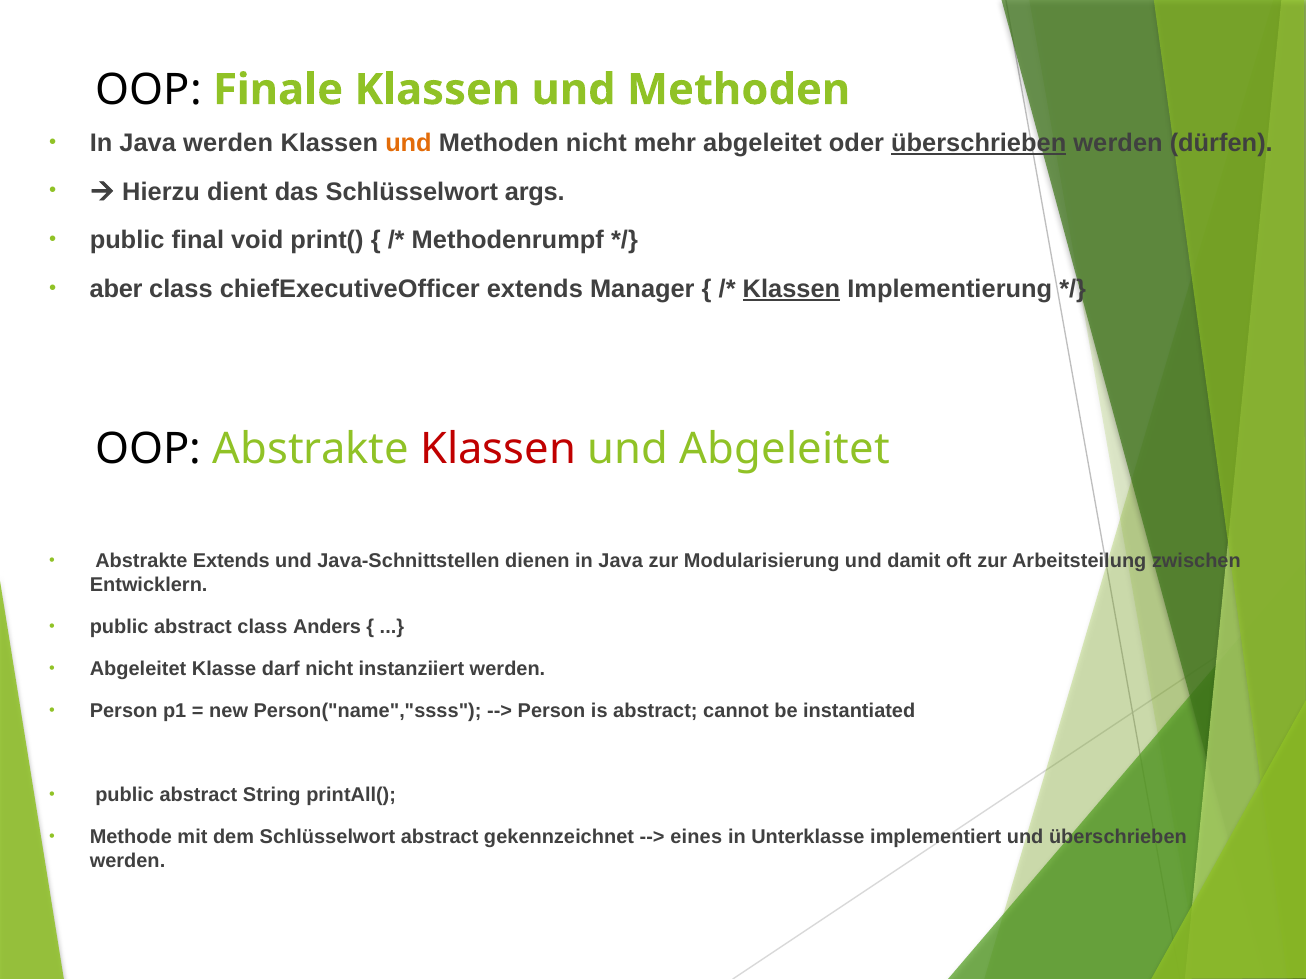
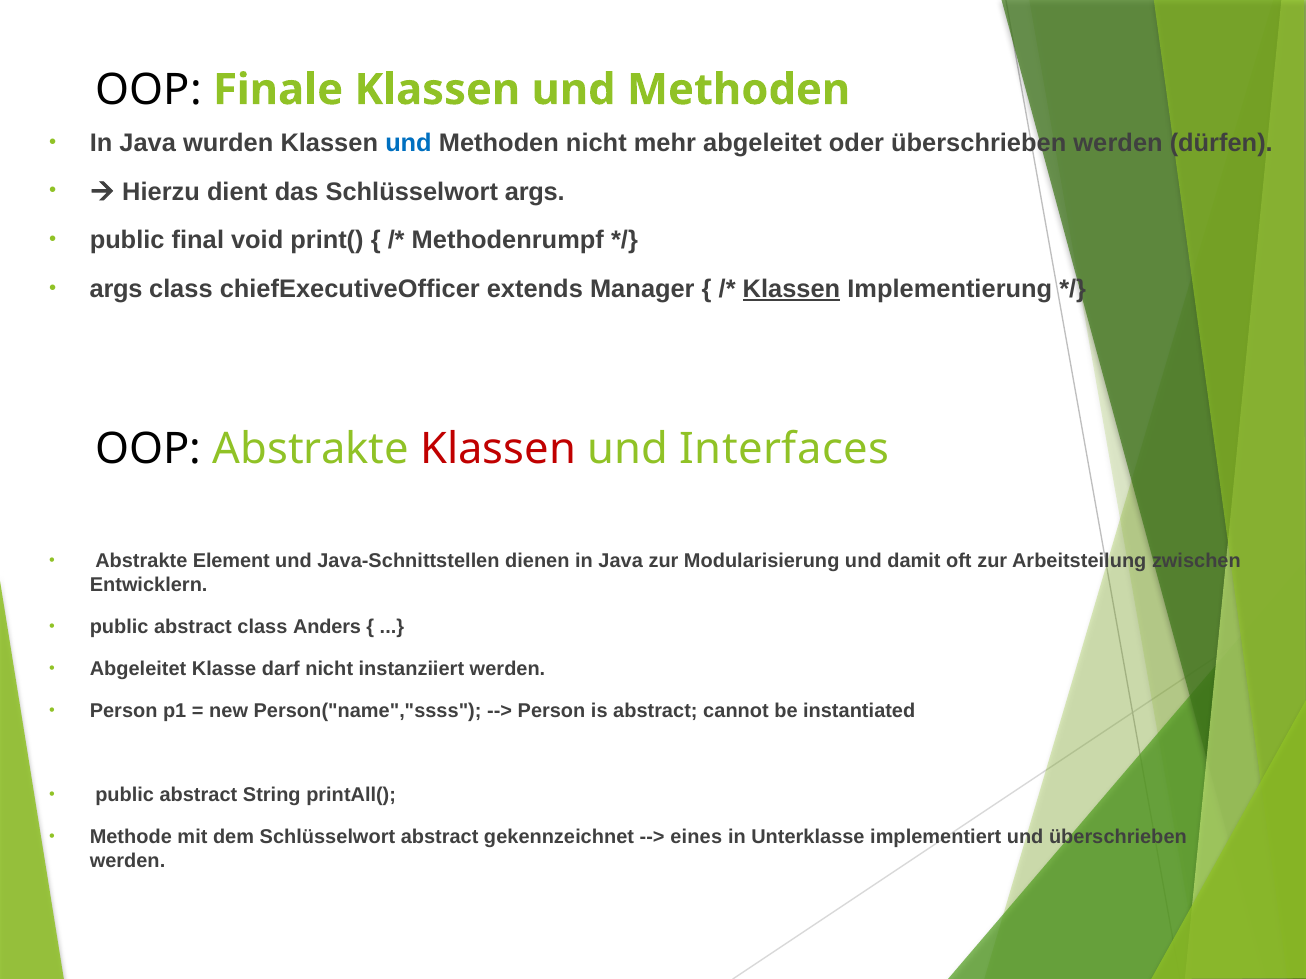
Java werden: werden -> wurden (228, 143)
und colour: orange -> blue (408, 143)
überschrieben underline: present -> none (979, 143)
aber: aber -> args (116, 289)
und Abgeleitet: Abgeleitet -> Interfaces (785, 450)
Abstrakte Extends: Extends -> Element (231, 561)
